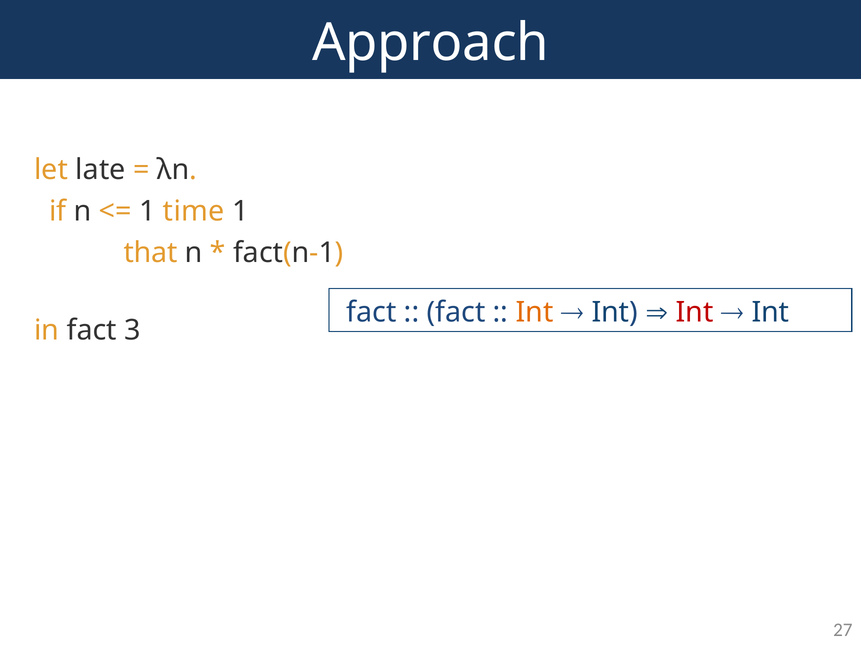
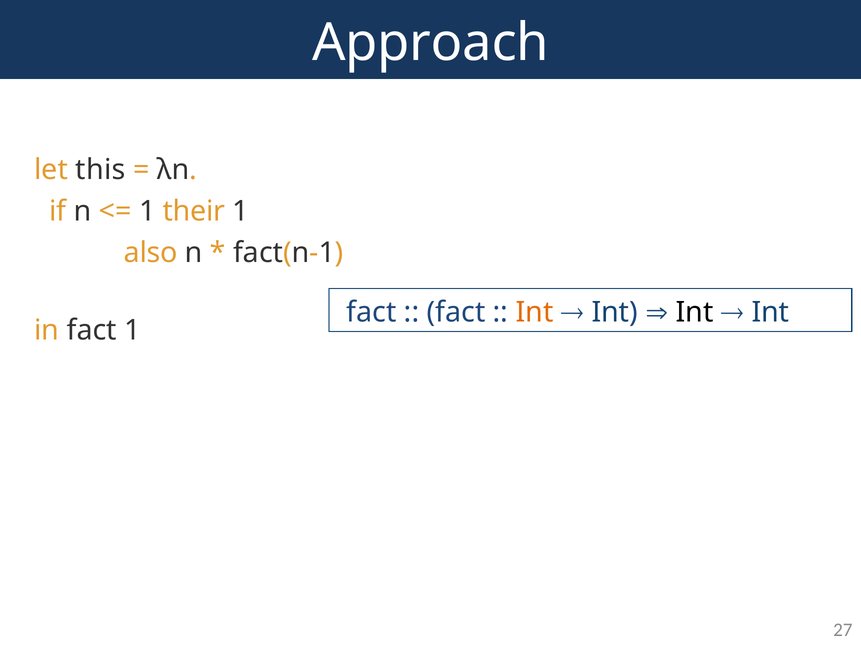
late: late -> this (100, 169)
time: time -> their (194, 211)
that: that -> also (151, 253)
Int colour: red -> black (695, 312)
fact 3: 3 -> 1 (132, 330)
